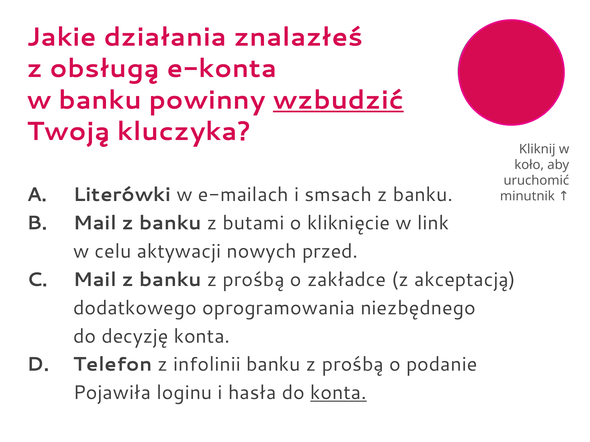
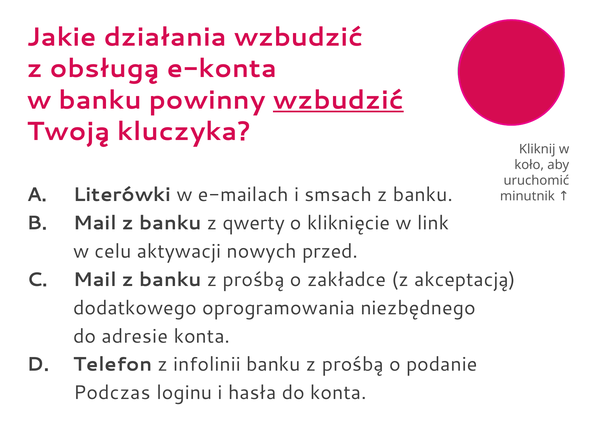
działania znalazłeś: znalazłeś -> wzbudzić (298, 37)
butami: butami -> qwerty (254, 223)
decyzję: decyzję -> adresie (135, 337)
Pojawiła: Pojawiła -> Podczas (112, 393)
konta underline: present -> none (338, 393)
